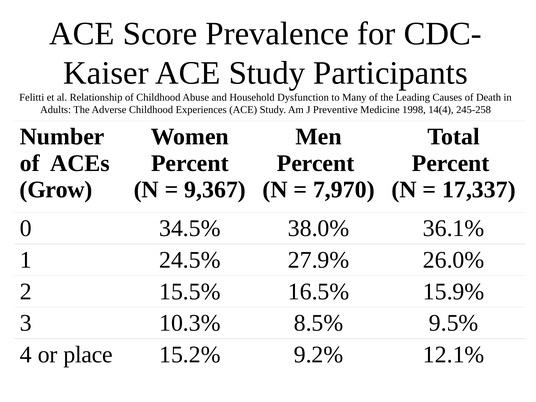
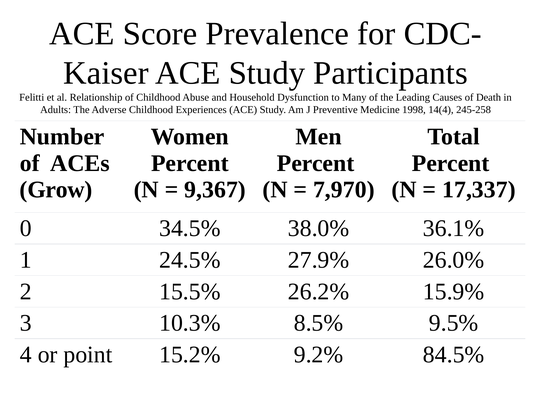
16.5%: 16.5% -> 26.2% (319, 292)
place: place -> point (88, 355)
12.1%: 12.1% -> 84.5% (454, 355)
